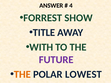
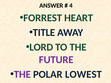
SHOW: SHOW -> HEART (79, 18)
WITH: WITH -> LORD (41, 47)
THE colour: orange -> purple (22, 75)
